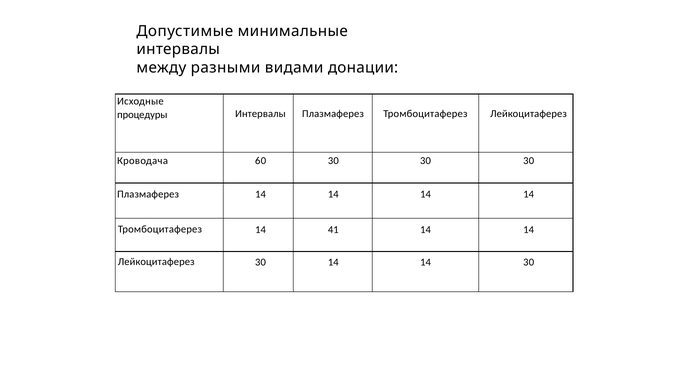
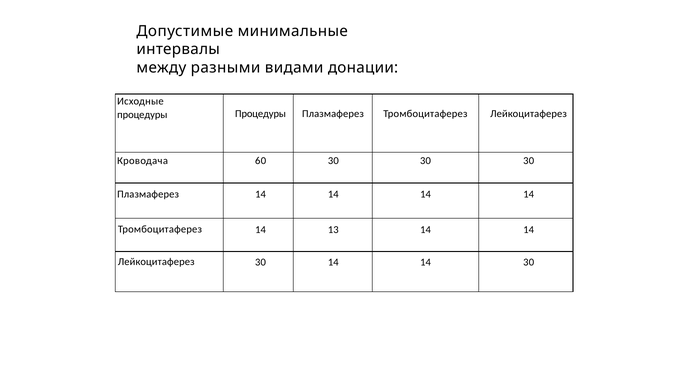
процедуры Интервалы: Интервалы -> Процедуры (261, 114)
41: 41 -> 13 (333, 230)
